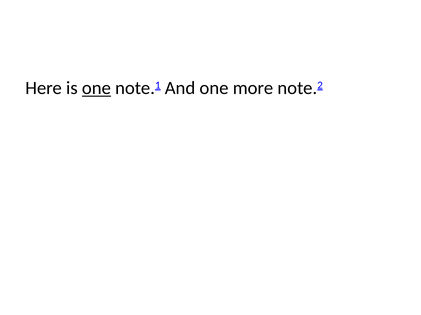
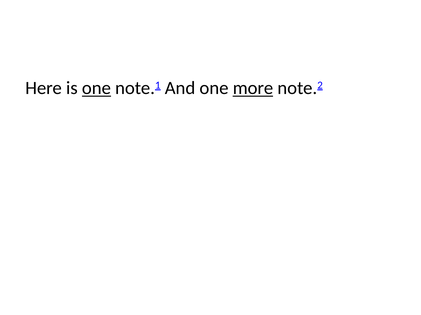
more underline: none -> present (253, 88)
